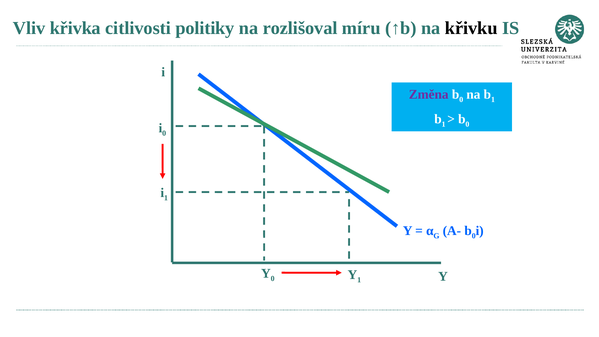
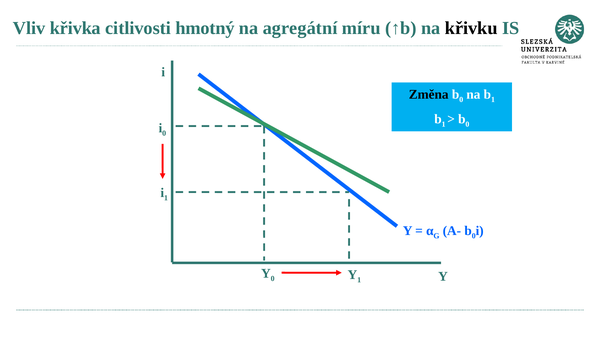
politiky: politiky -> hmotný (205, 28)
rozlišoval: rozlišoval -> agregátní (300, 28)
Změna colour: purple -> black (429, 94)
